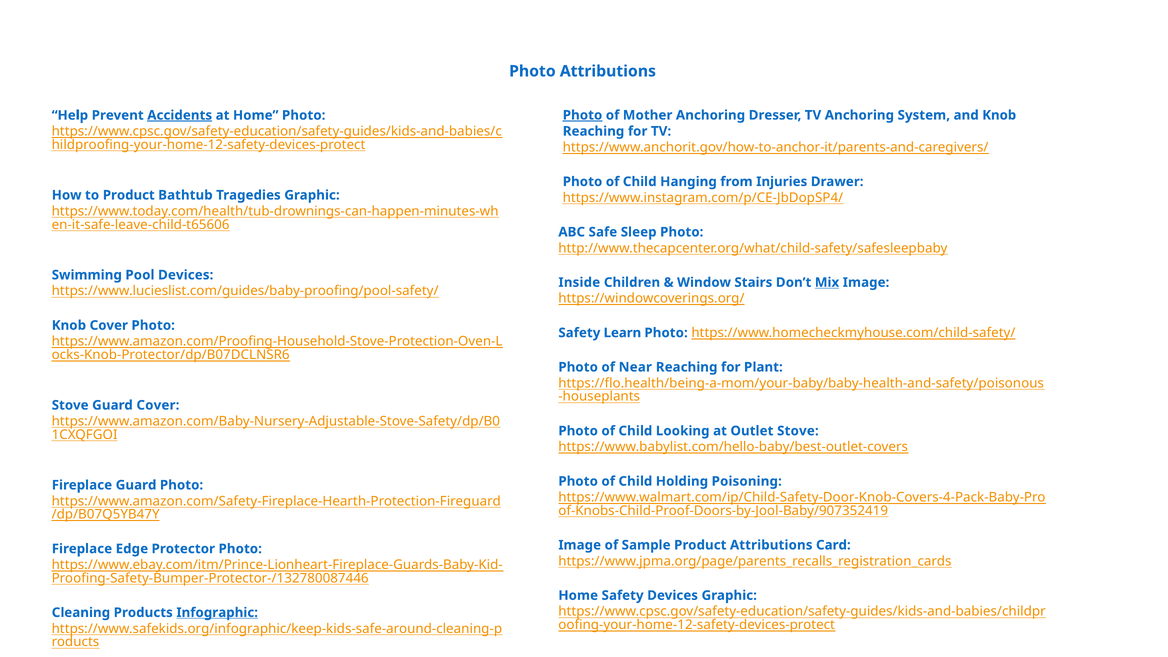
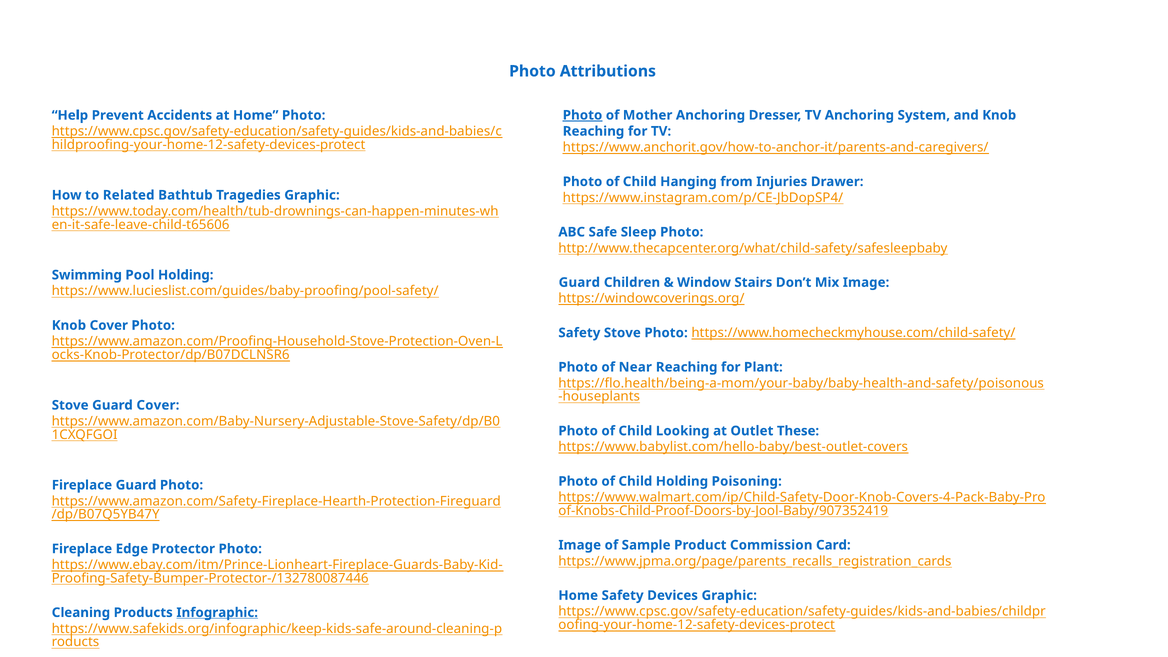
Accidents underline: present -> none (180, 115)
to Product: Product -> Related (129, 195)
Pool Devices: Devices -> Holding (186, 275)
Inside: Inside -> Guard (579, 282)
Mix underline: present -> none (827, 282)
Safety Learn: Learn -> Stove (622, 333)
Outlet Stove: Stove -> These (798, 431)
Product Attributions: Attributions -> Commission (771, 545)
